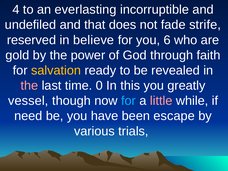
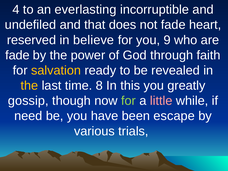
strife: strife -> heart (205, 25)
6: 6 -> 9 (167, 40)
gold: gold -> fade (17, 55)
the colour: pink -> yellow (29, 86)
0: 0 -> 8 (99, 86)
vessel: vessel -> gossip (28, 101)
for colour: light blue -> light green (128, 101)
